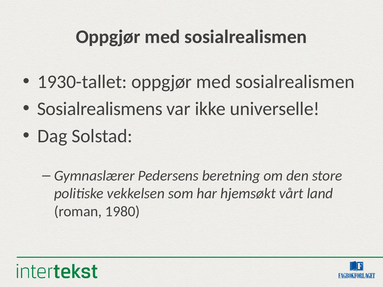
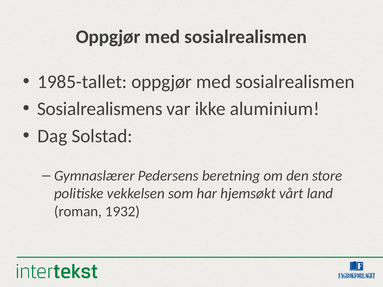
1930-tallet: 1930-tallet -> 1985-tallet (82, 82)
universelle: universelle -> aluminium (275, 109)
1980: 1980 -> 1932 (123, 212)
